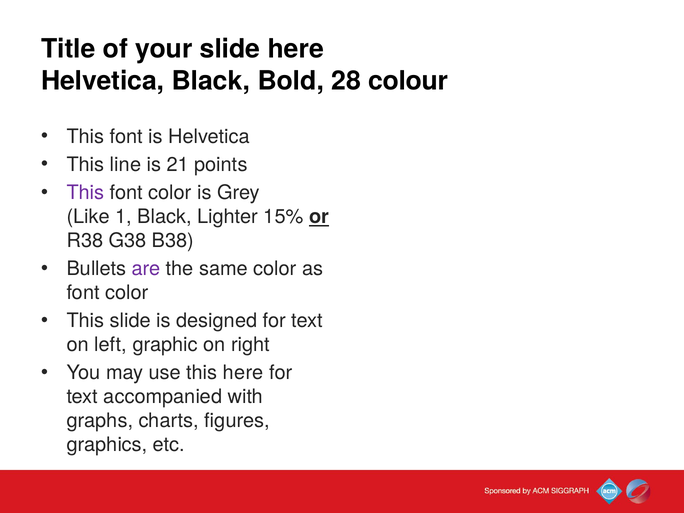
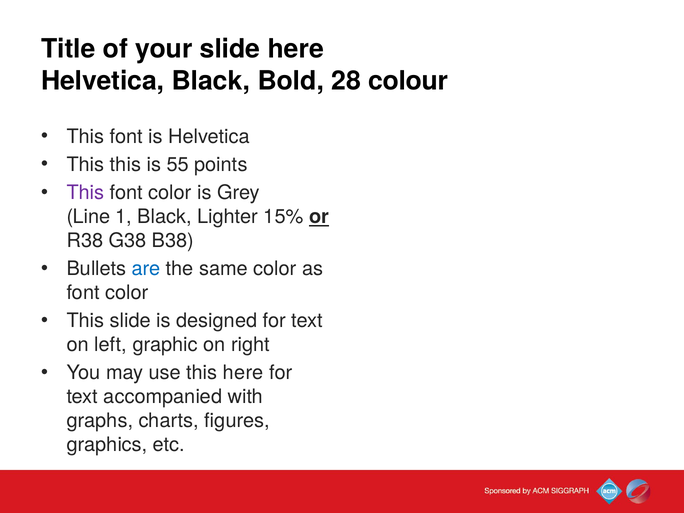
This line: line -> this (125, 165)
21: 21 -> 55 (178, 165)
Like: Like -> Line (88, 217)
are colour: purple -> blue (146, 269)
